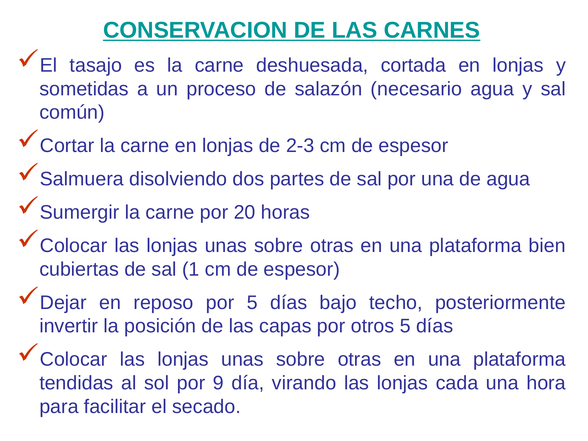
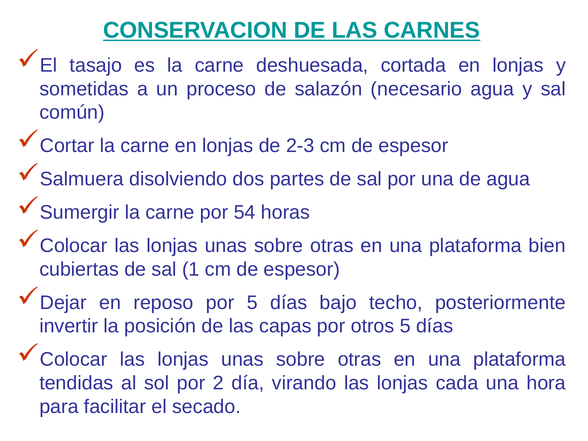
20: 20 -> 54 (245, 212)
9: 9 -> 2 (218, 383)
